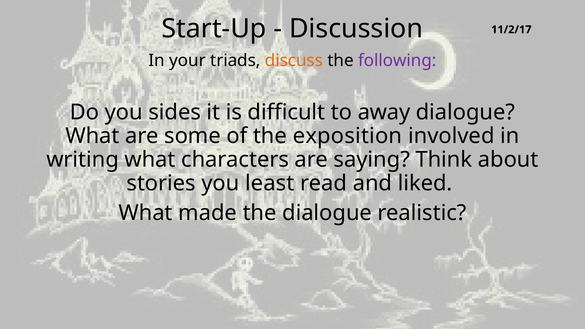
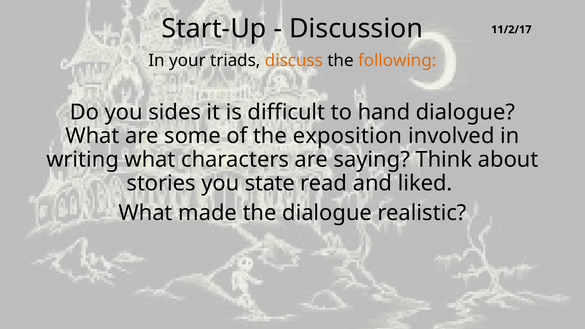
following colour: purple -> orange (397, 61)
away: away -> hand (384, 112)
least: least -> state (270, 183)
